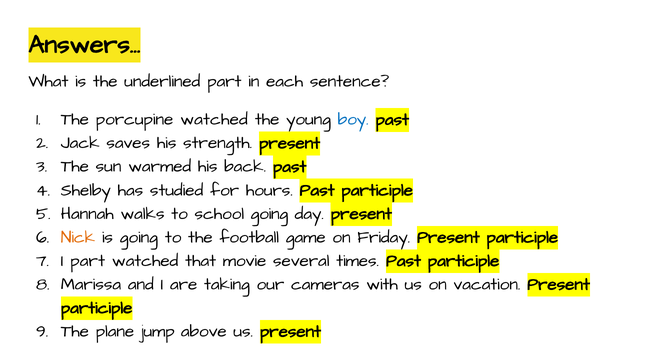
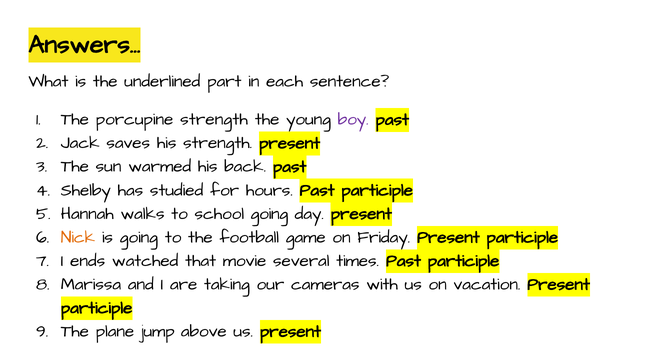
porcupine watched: watched -> strength (214, 119)
boy colour: blue -> purple (353, 119)
I part: part -> ends (88, 260)
